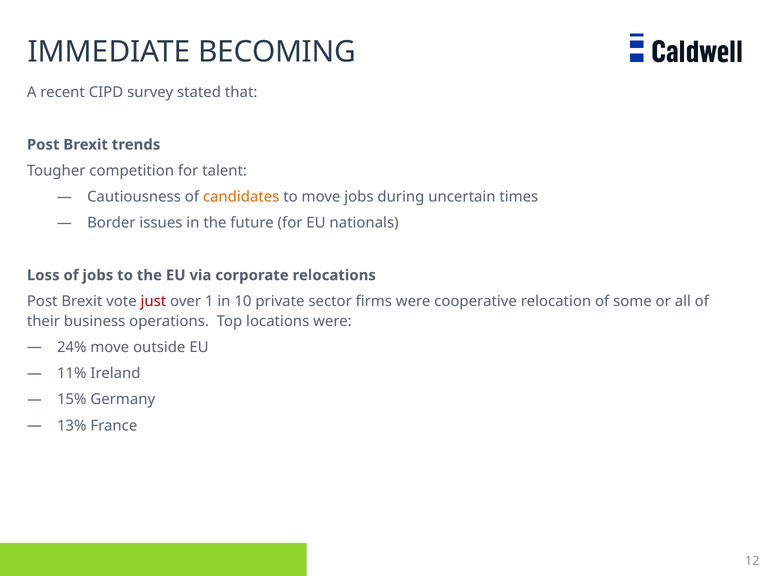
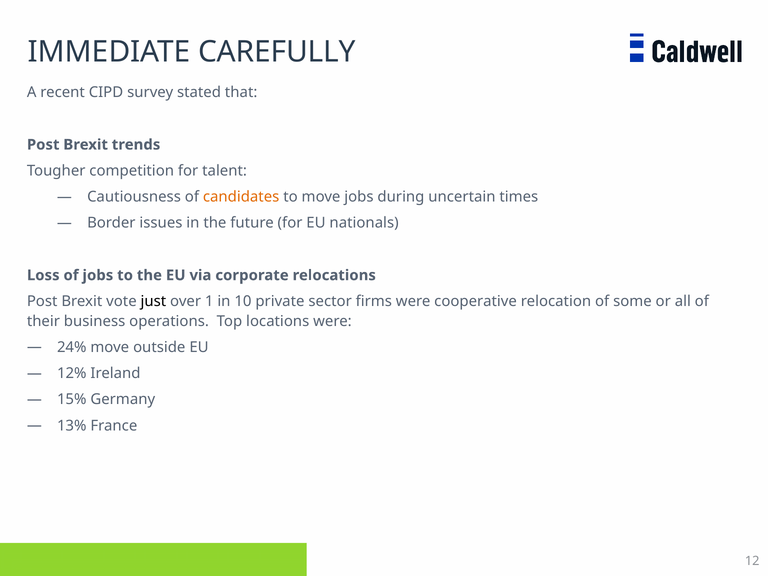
BECOMING: BECOMING -> CAREFULLY (277, 52)
just colour: red -> black (153, 301)
11%: 11% -> 12% (72, 373)
